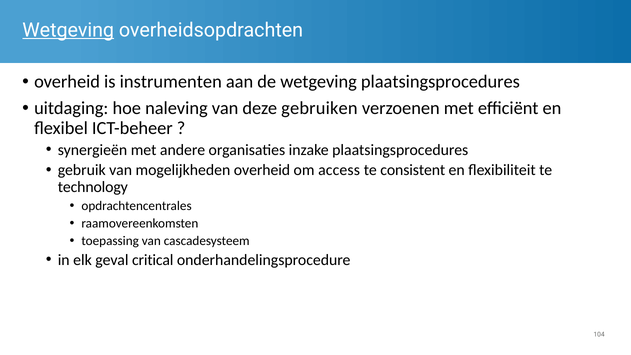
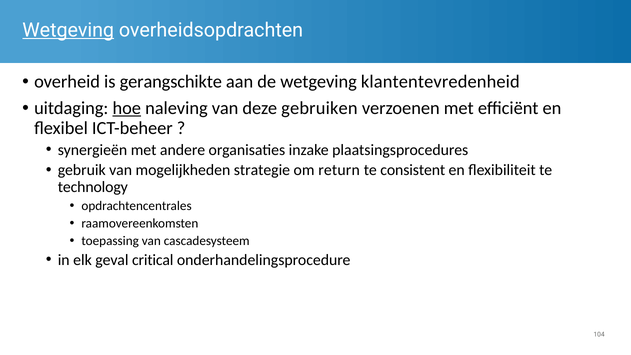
instrumenten: instrumenten -> gerangschikte (171, 82)
wetgeving plaatsingsprocedures: plaatsingsprocedures -> klantentevredenheid (440, 82)
hoe underline: none -> present (127, 108)
mogelijkheden overheid: overheid -> strategie (262, 170)
access: access -> return (339, 170)
